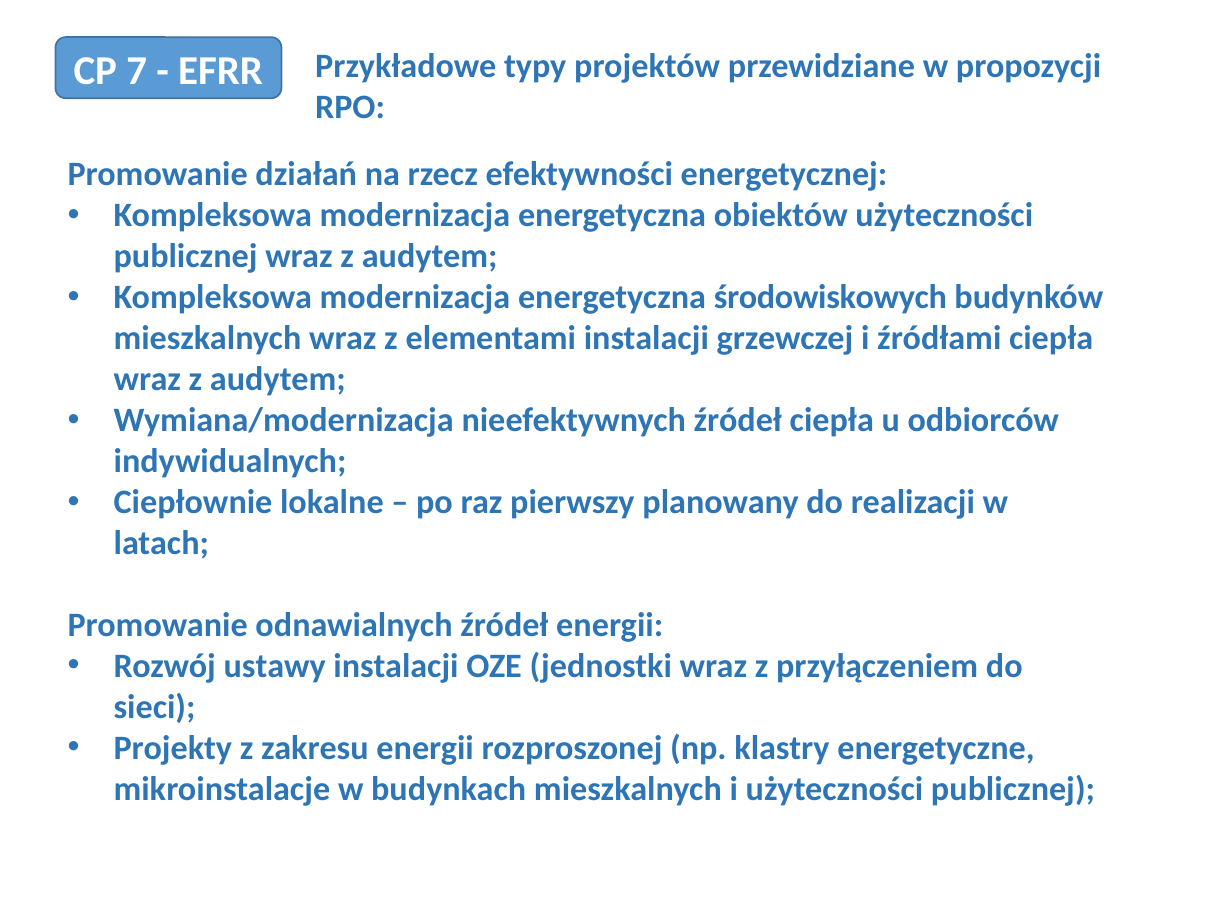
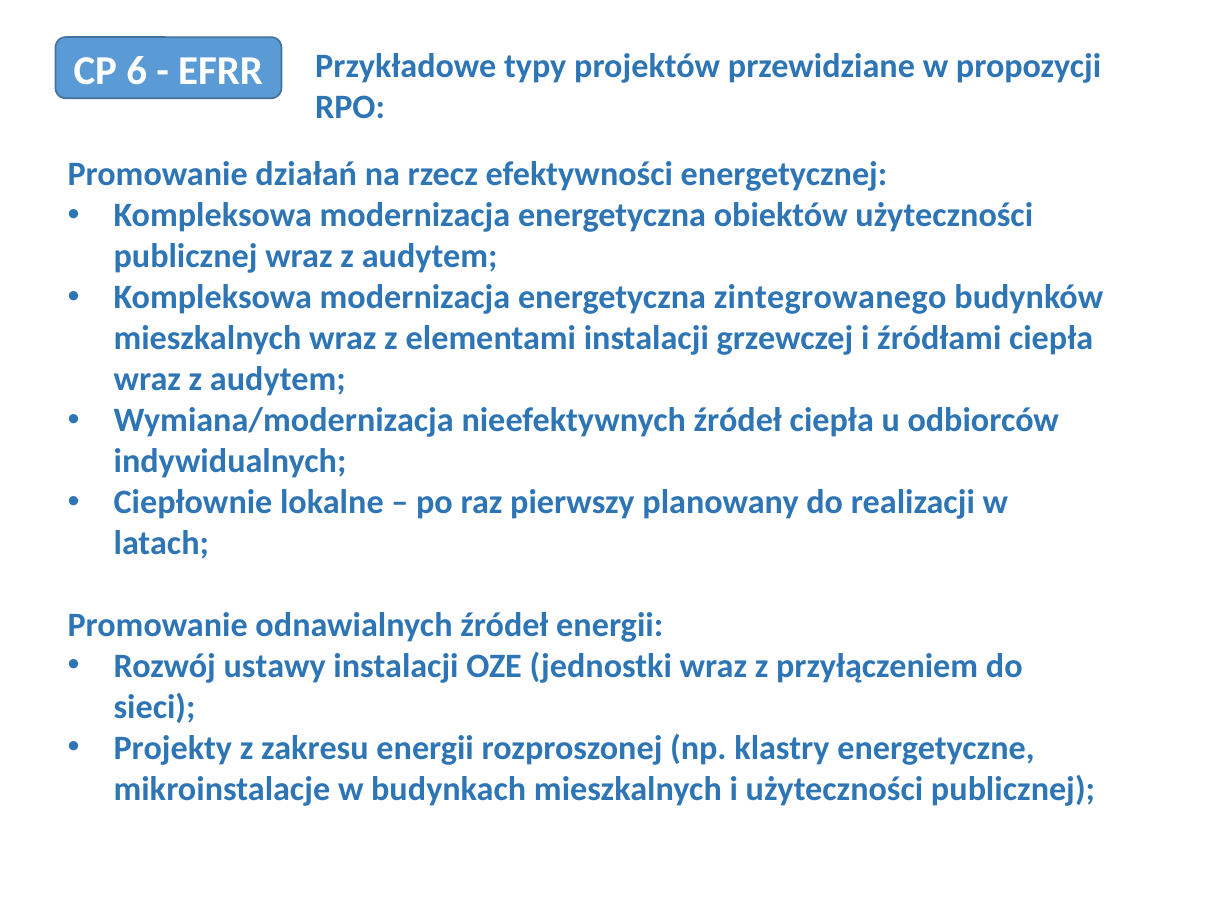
7: 7 -> 6 (137, 71)
środowiskowych: środowiskowych -> zintegrowanego (830, 298)
